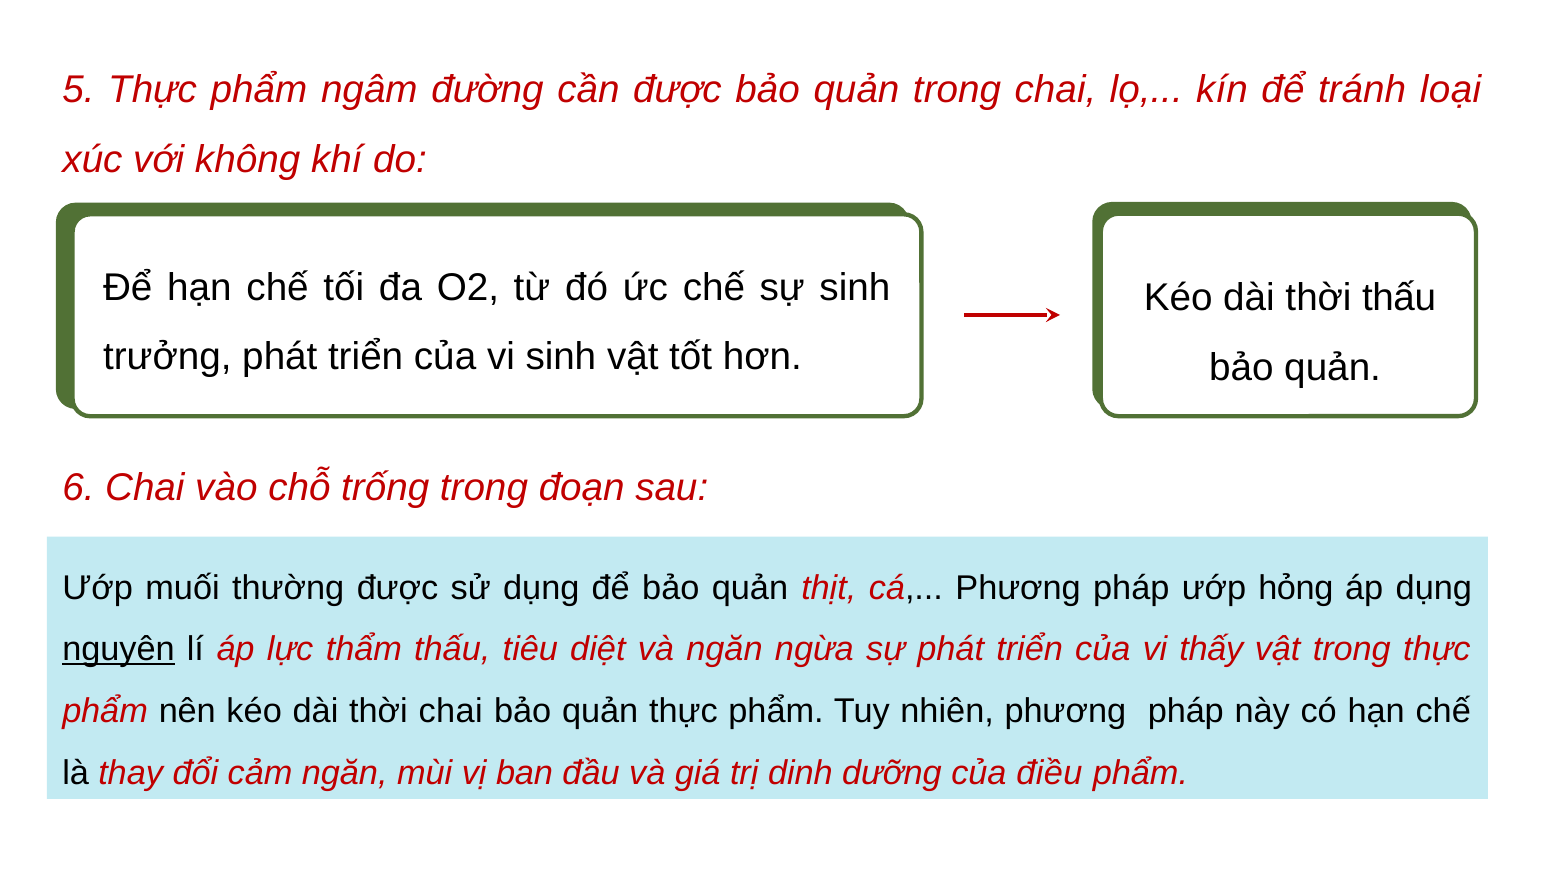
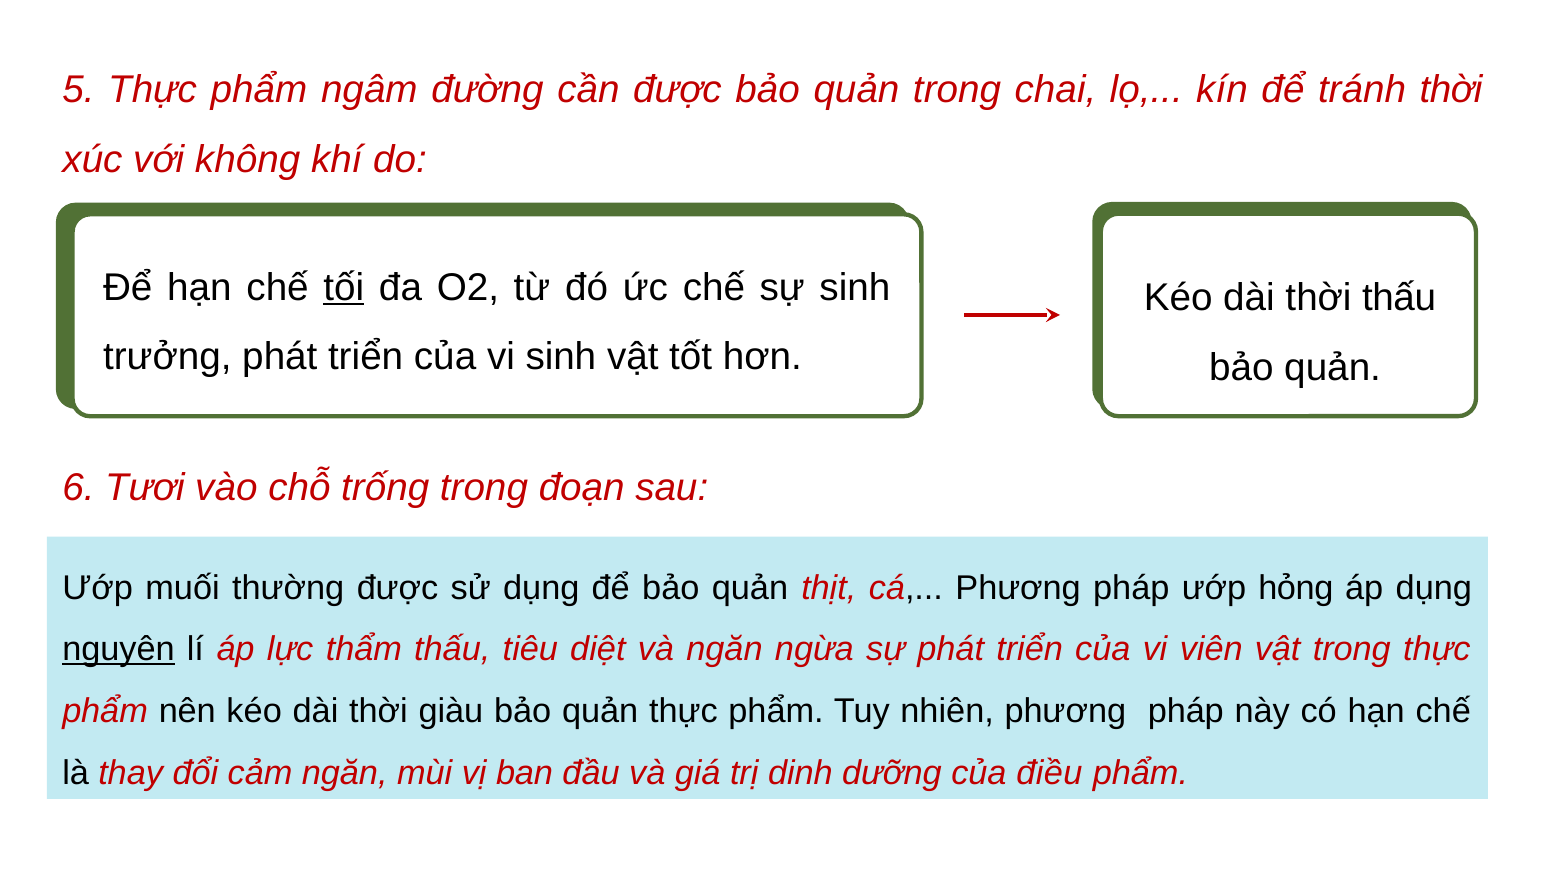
tránh loại: loại -> thời (1451, 90)
tối underline: none -> present (344, 288)
6 Chai: Chai -> Tươi (145, 488)
thấy: thấy -> viên (1211, 650)
thời chai: chai -> giàu (451, 712)
